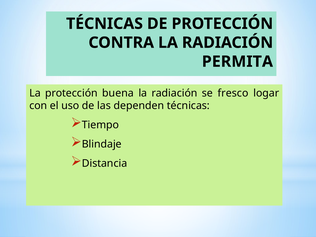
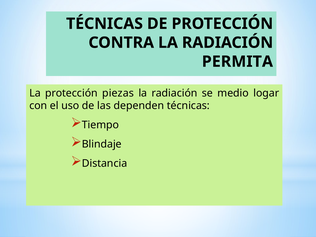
buena: buena -> piezas (118, 93)
fresco: fresco -> medio (233, 93)
